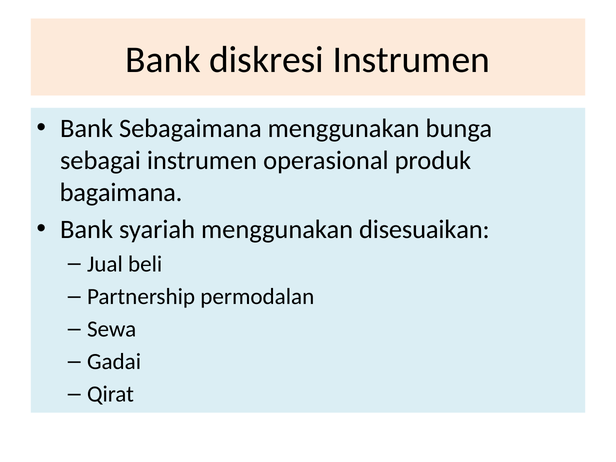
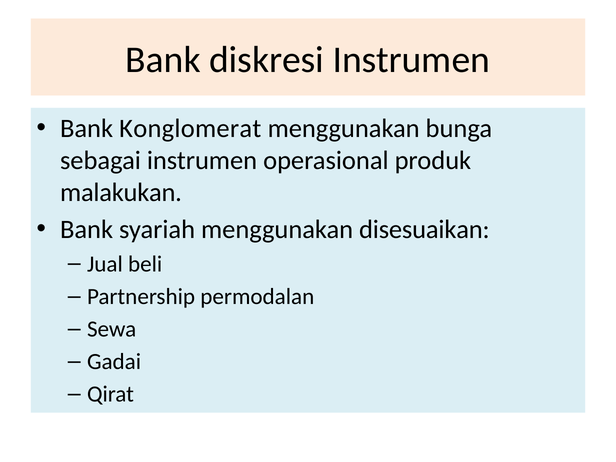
Sebagaimana: Sebagaimana -> Konglomerat (190, 129)
bagaimana: bagaimana -> malakukan (121, 192)
